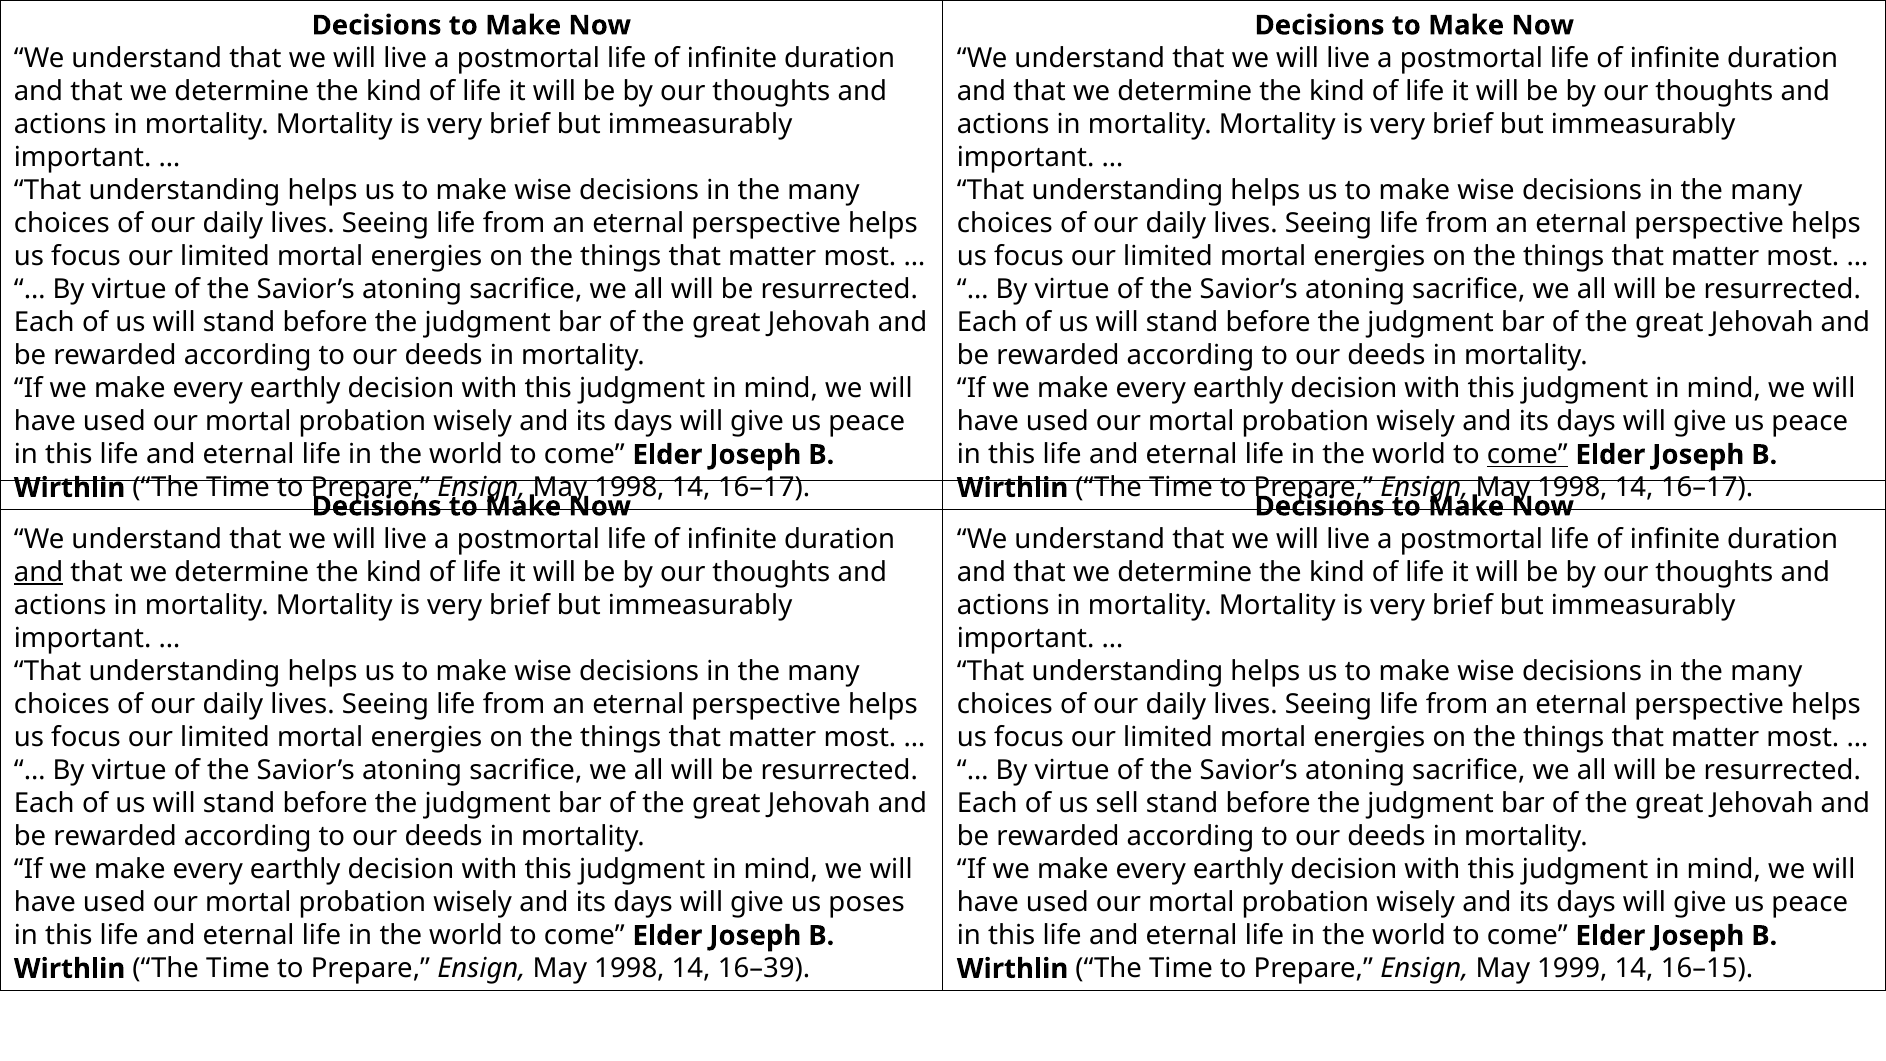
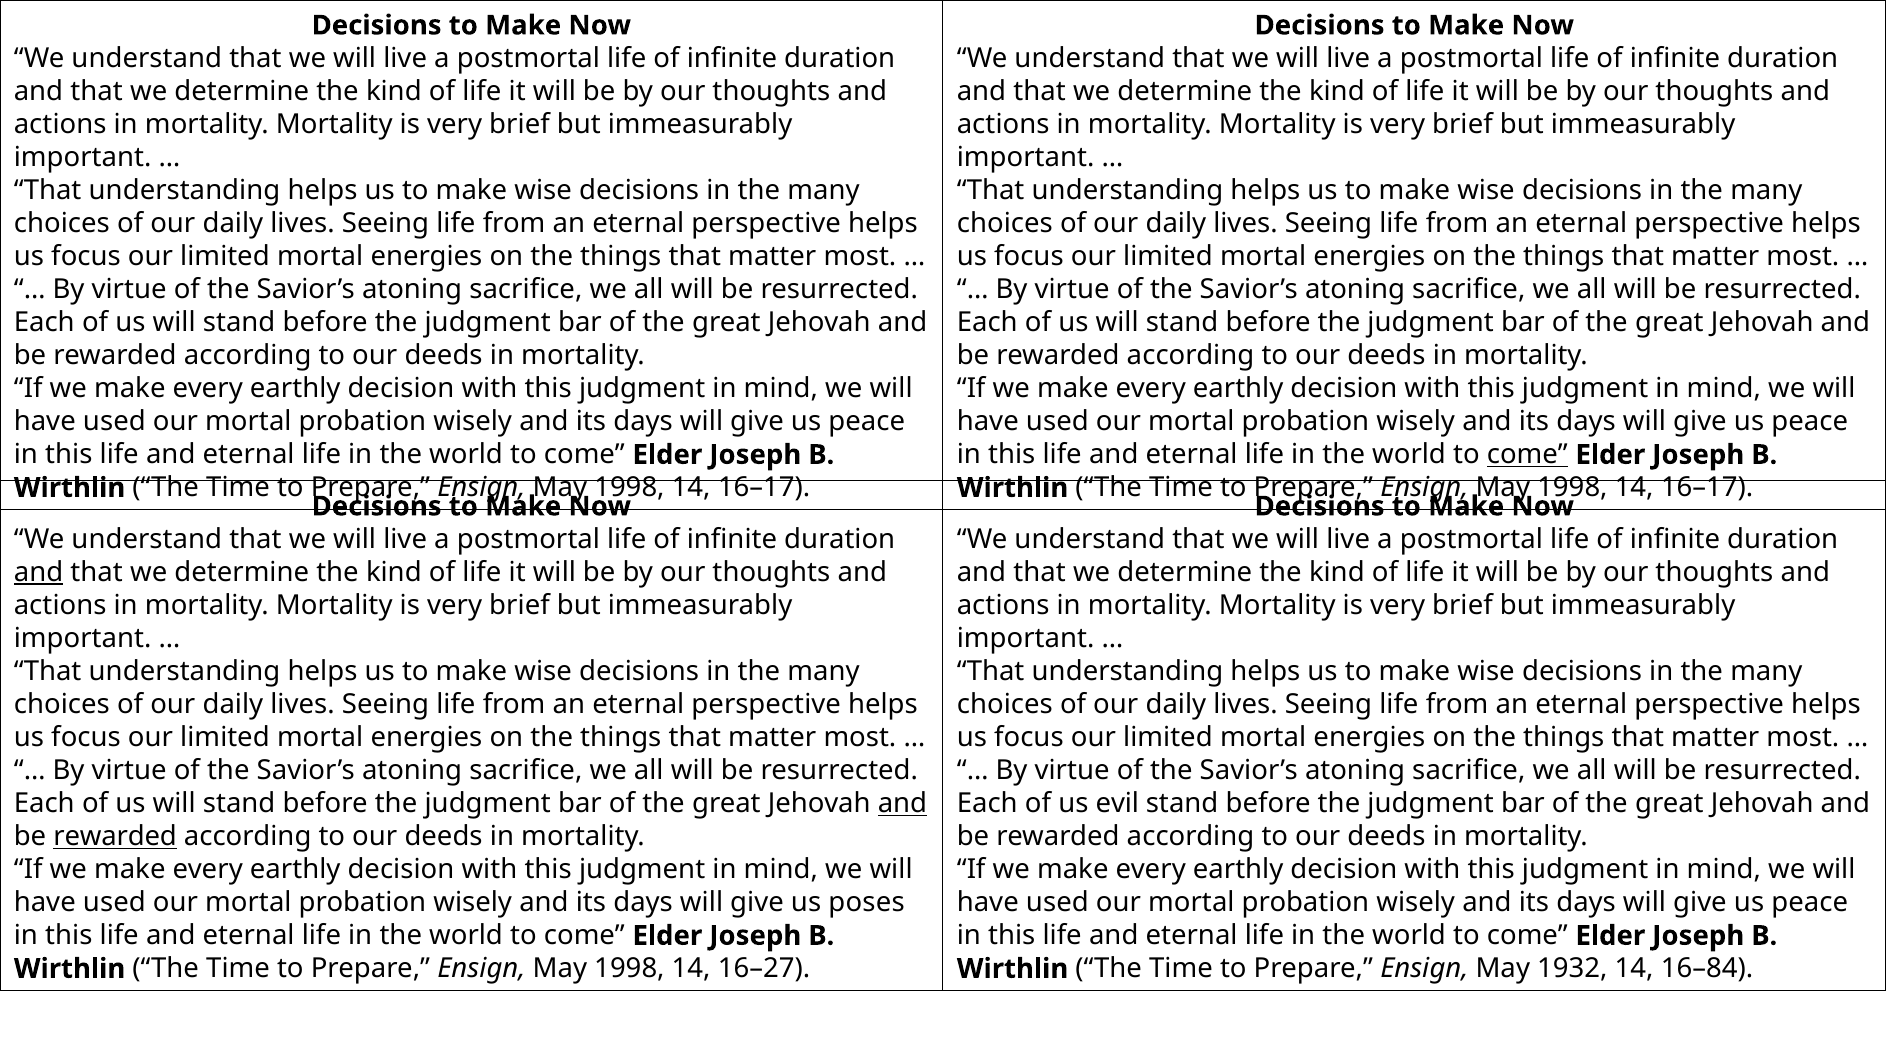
and underline: none -> present (902, 803)
sell: sell -> evil (1117, 803)
rewarded underline: none -> present (115, 836)
16–39: 16–39 -> 16–27 (764, 969)
1999: 1999 -> 1932 (1572, 969)
16–15: 16–15 -> 16–84 (1707, 969)
